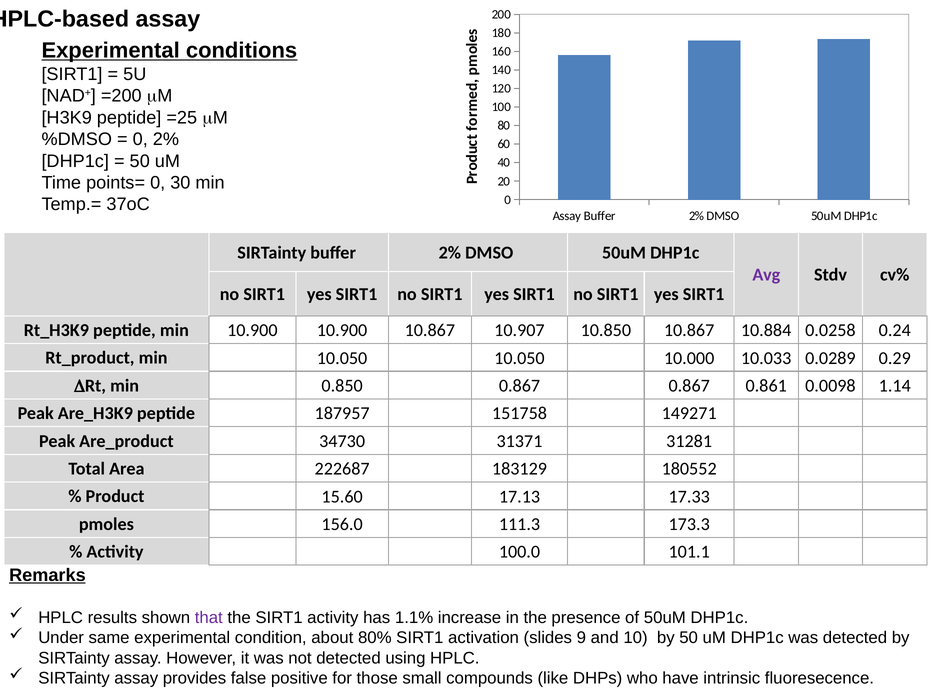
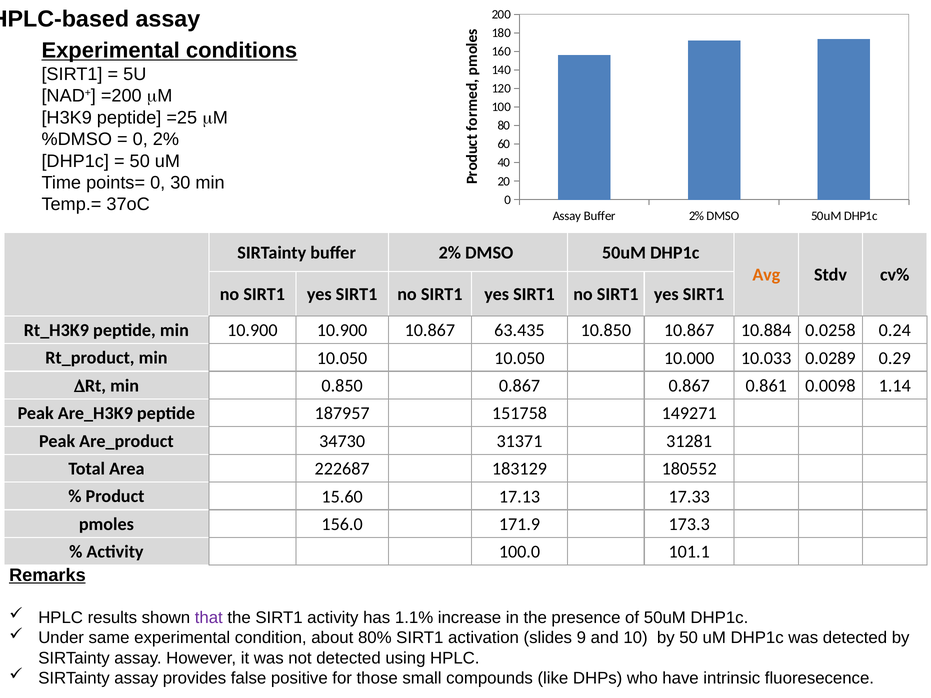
Avg colour: purple -> orange (766, 275)
10.907: 10.907 -> 63.435 (519, 330)
111.3: 111.3 -> 171.9 (520, 524)
